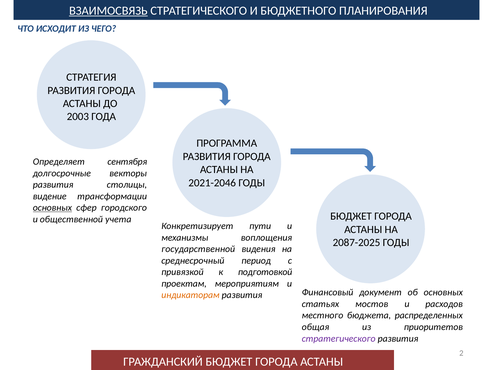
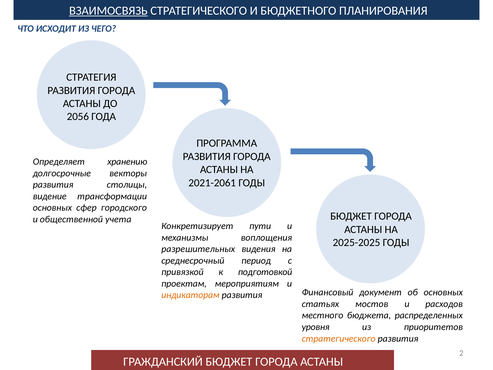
2003: 2003 -> 2056 (78, 117)
сентября: сентября -> хранению (127, 162)
2021-2046: 2021-2046 -> 2021-2061 (212, 183)
основных underline: present -> none (52, 208)
2087-2025: 2087-2025 -> 2025-2025 (356, 242)
государственной: государственной -> разрешительных (198, 249)
общая: общая -> уровня (316, 327)
стратегического colour: purple -> orange (339, 338)
